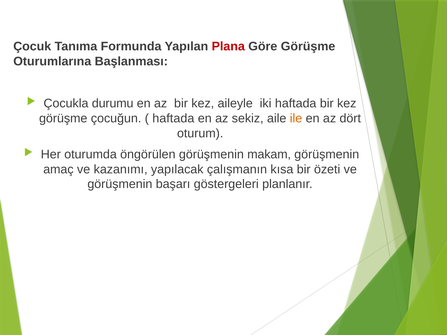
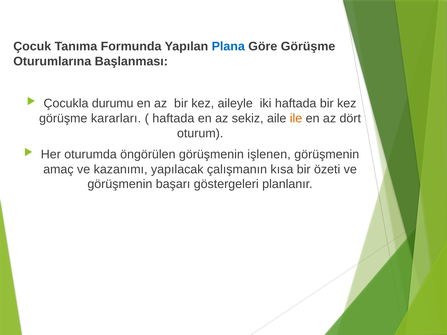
Plana colour: red -> blue (228, 46)
çocuğun: çocuğun -> kararları (116, 118)
makam: makam -> işlenen (269, 155)
